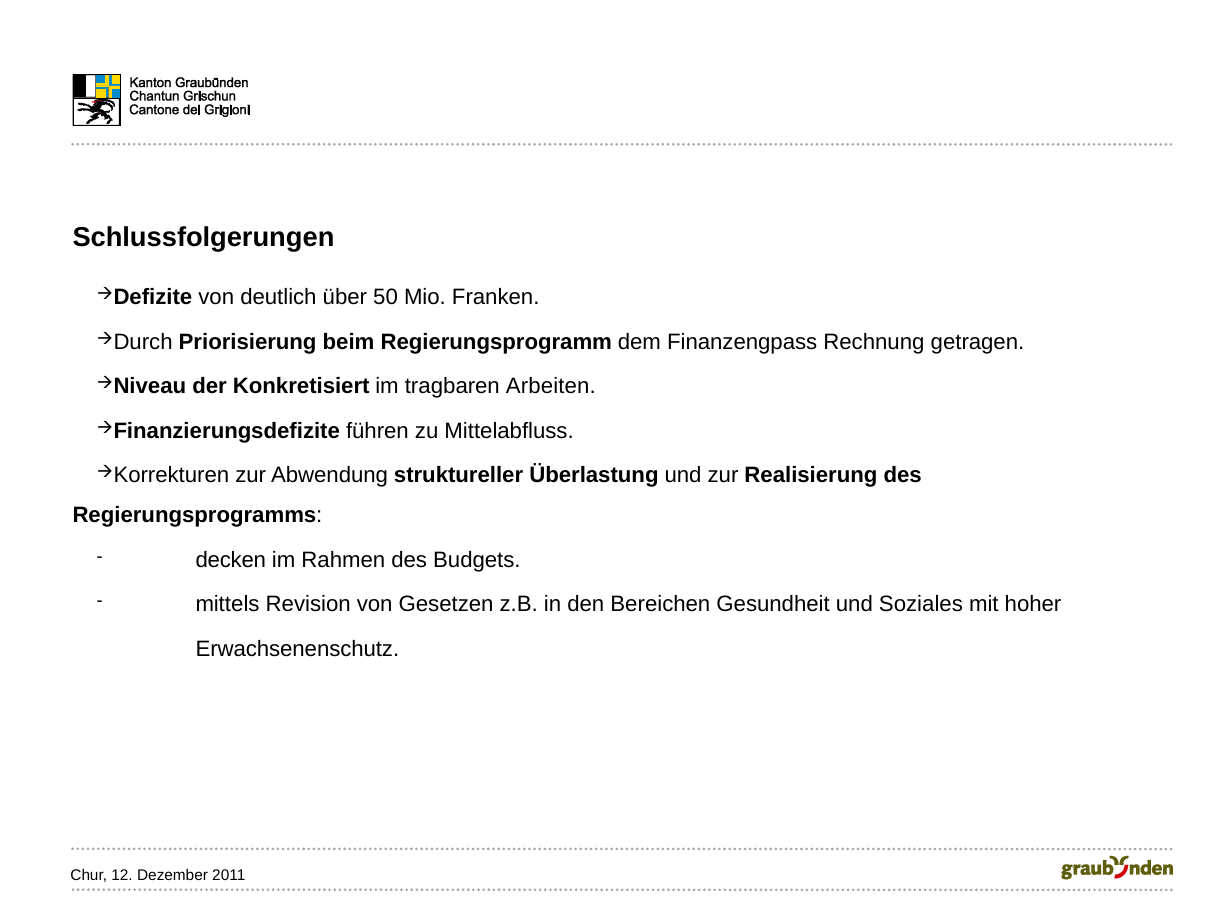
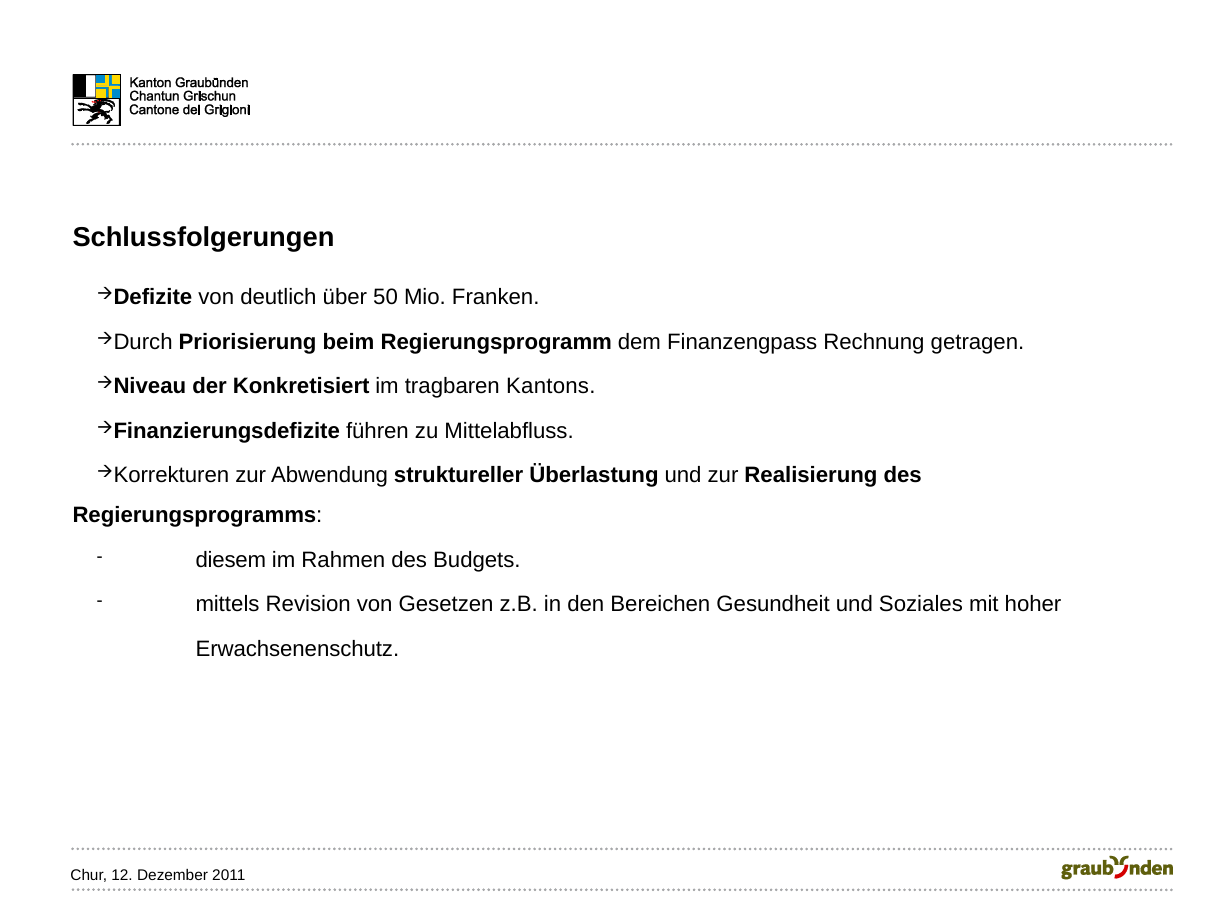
Arbeiten: Arbeiten -> Kantons (551, 386)
decken: decken -> diesem (231, 560)
